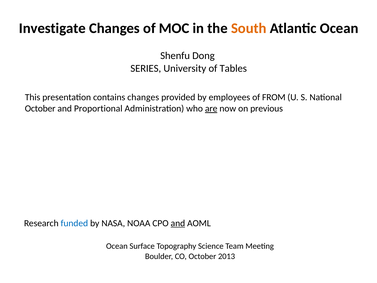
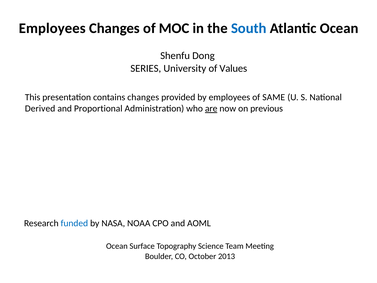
Investigate: Investigate -> Employees (52, 28)
South colour: orange -> blue (249, 28)
Tables: Tables -> Values (233, 68)
FROM: FROM -> SAME (274, 97)
October: October -> Derived (40, 108)
and underline: present -> none (178, 223)
